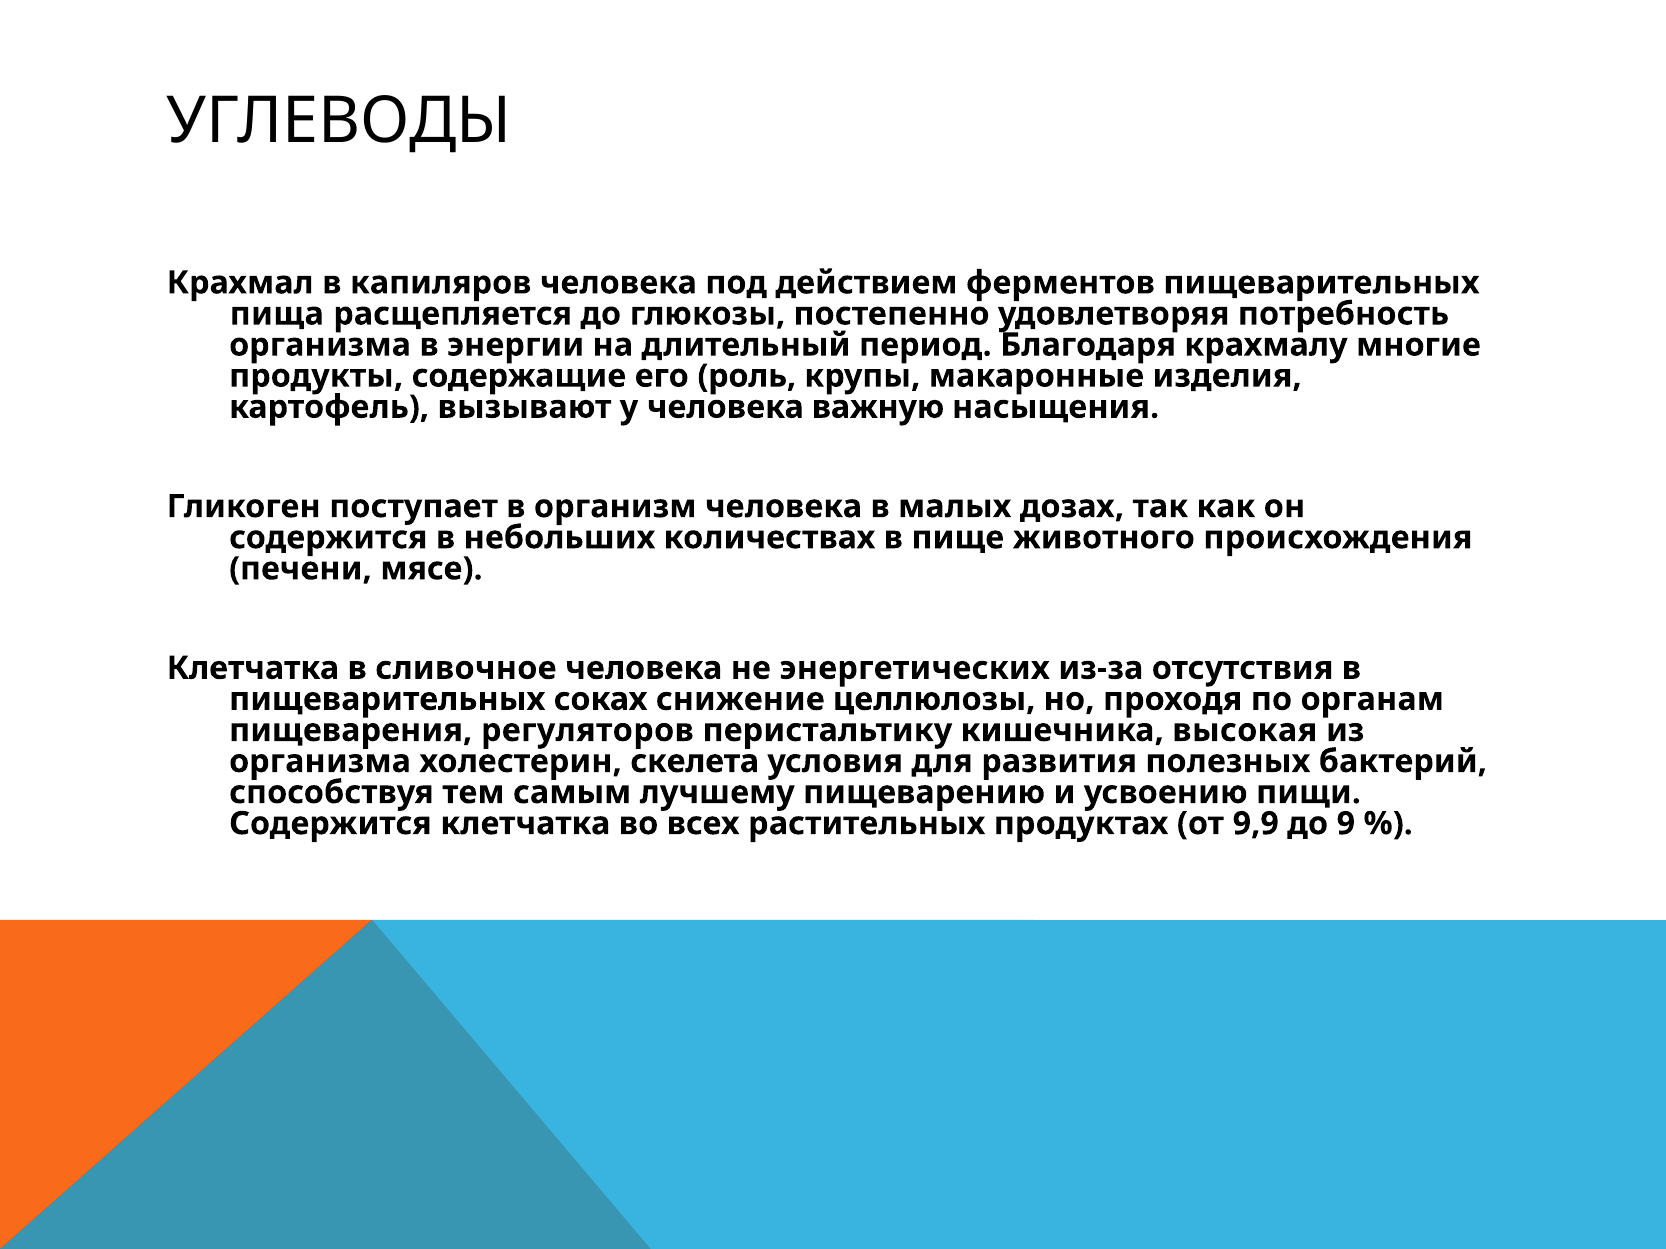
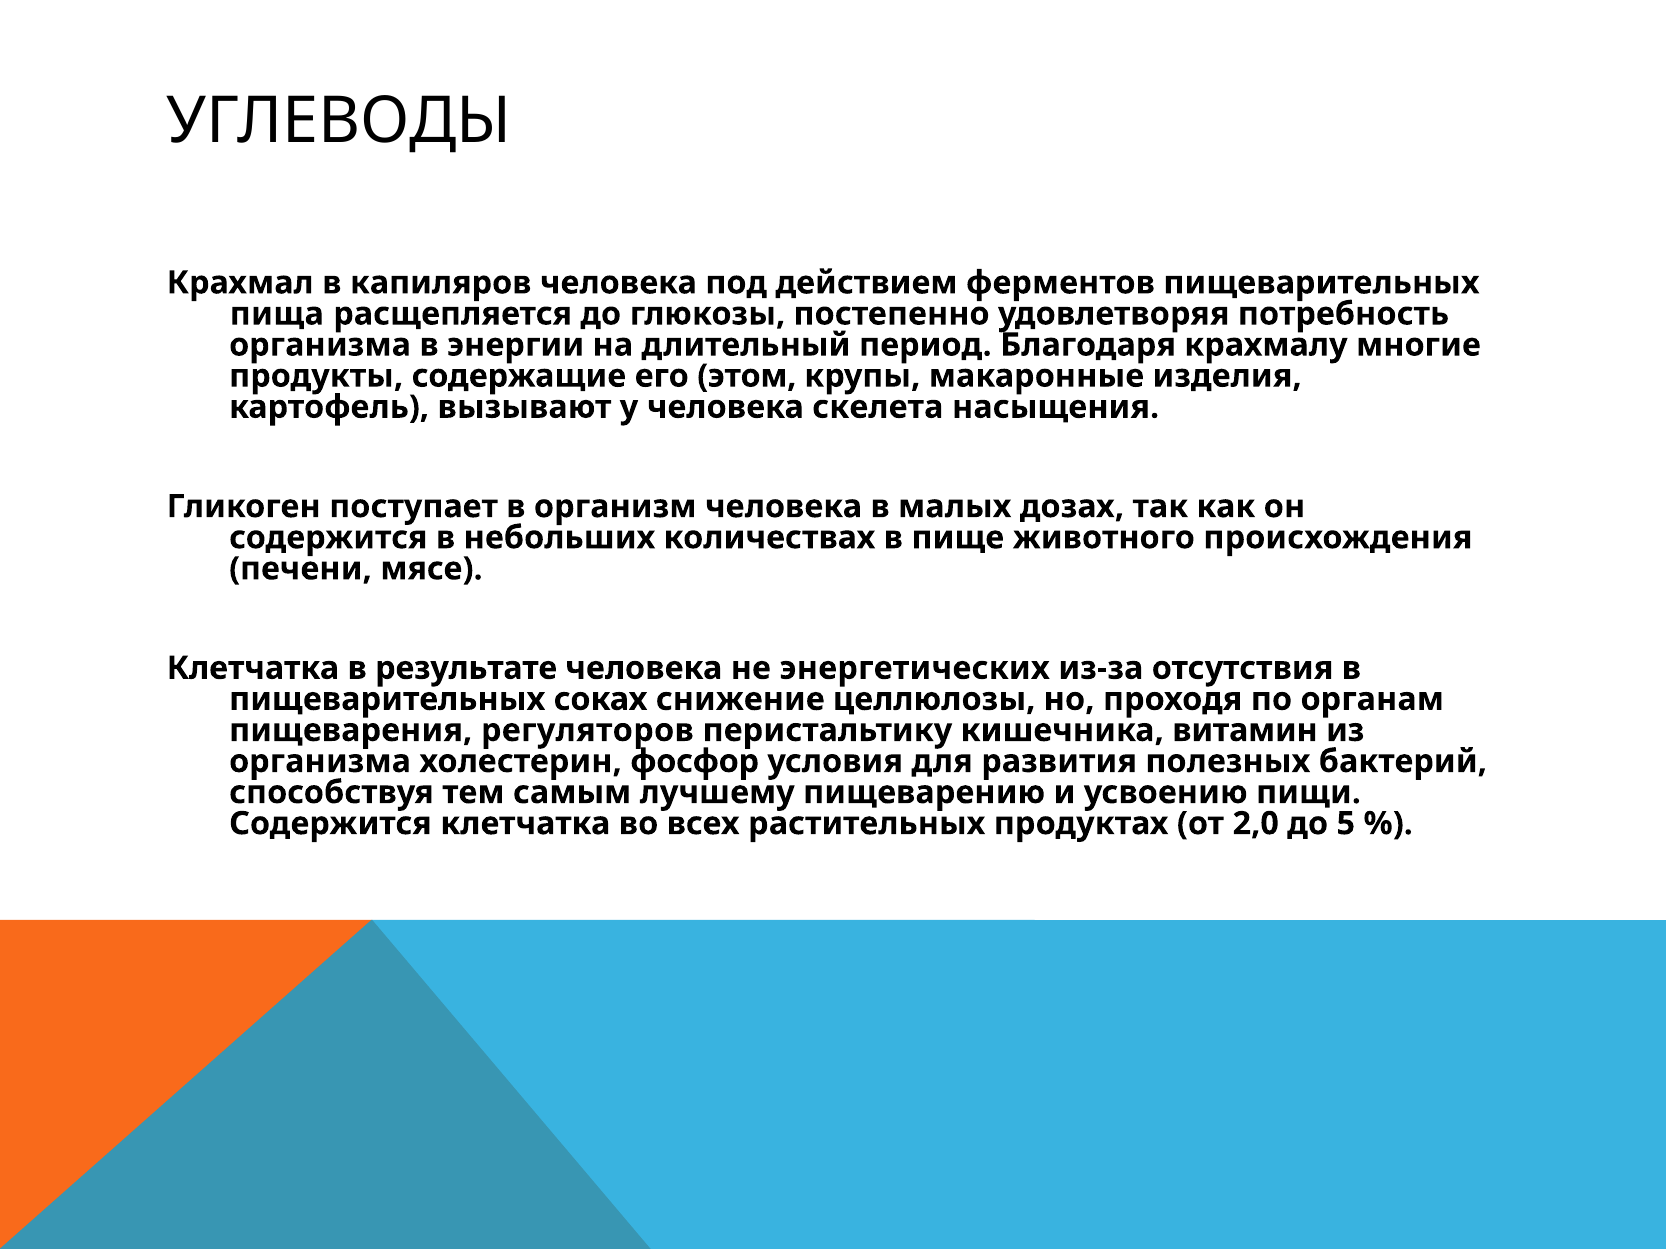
роль: роль -> этом (747, 376)
важную: важную -> скелета (878, 407)
сливочное: сливочное -> результате (466, 668)
высокая: высокая -> витамин (1245, 731)
скелета: скелета -> фосфор (695, 762)
9,9: 9,9 -> 2,0 (1256, 824)
9: 9 -> 5 (1346, 824)
